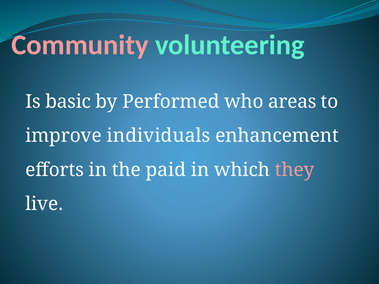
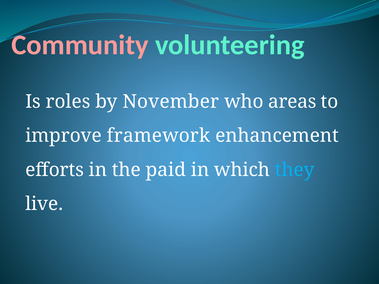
basic: basic -> roles (68, 102)
Performed: Performed -> November (171, 102)
individuals: individuals -> framework (158, 136)
they colour: pink -> light blue (295, 170)
